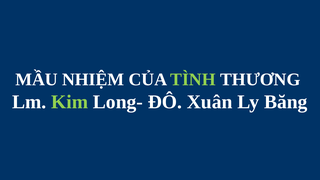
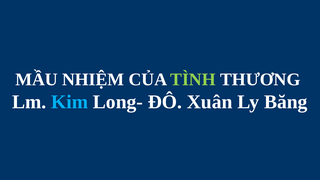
Kim colour: light green -> light blue (70, 102)
